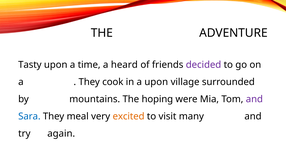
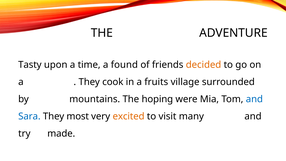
heard: heard -> found (124, 65)
decided colour: purple -> orange (204, 65)
a upon: upon -> fruits (156, 82)
and colour: purple -> blue (254, 99)
meal: meal -> most (78, 116)
again: again -> made (61, 133)
